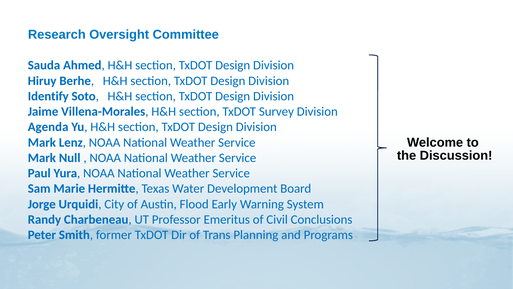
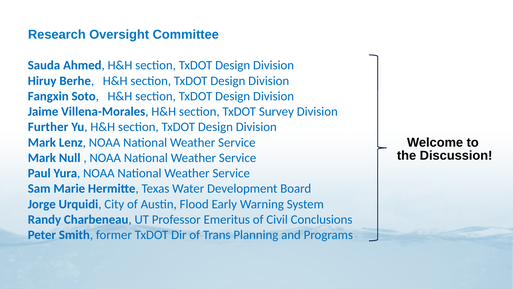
Identify: Identify -> Fangxin (48, 96)
Agenda: Agenda -> Further (48, 127)
